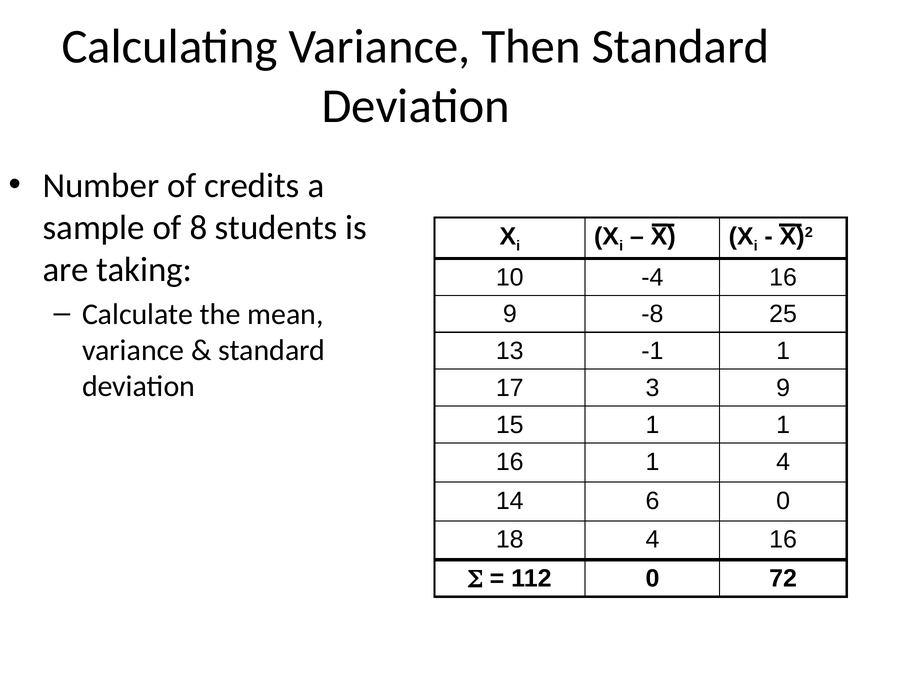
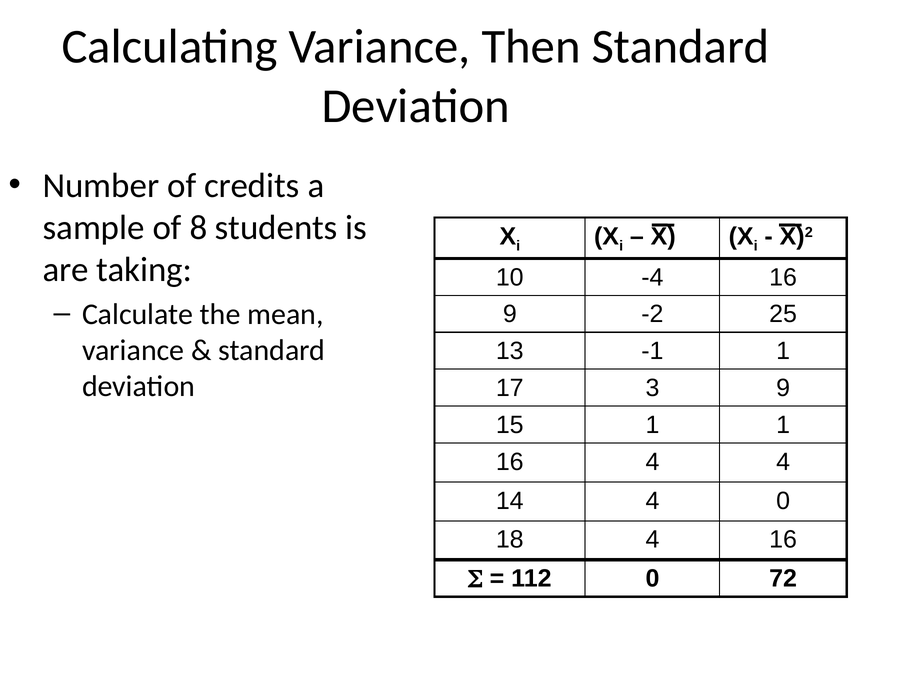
-8: -8 -> -2 (652, 314)
16 1: 1 -> 4 (652, 461)
14 6: 6 -> 4 (652, 500)
